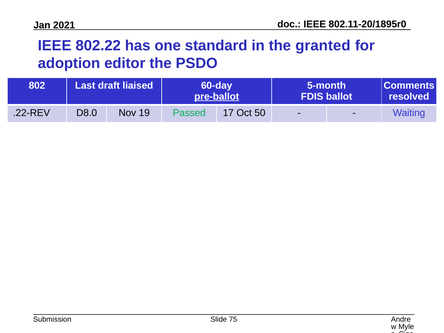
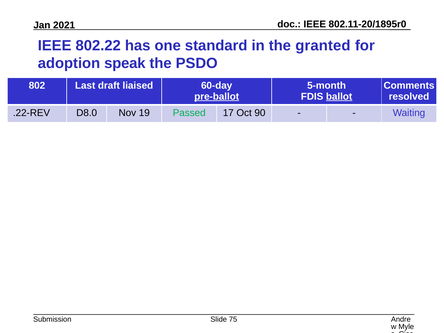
editor: editor -> speak (125, 63)
ballot underline: none -> present (339, 97)
50: 50 -> 90 (260, 113)
